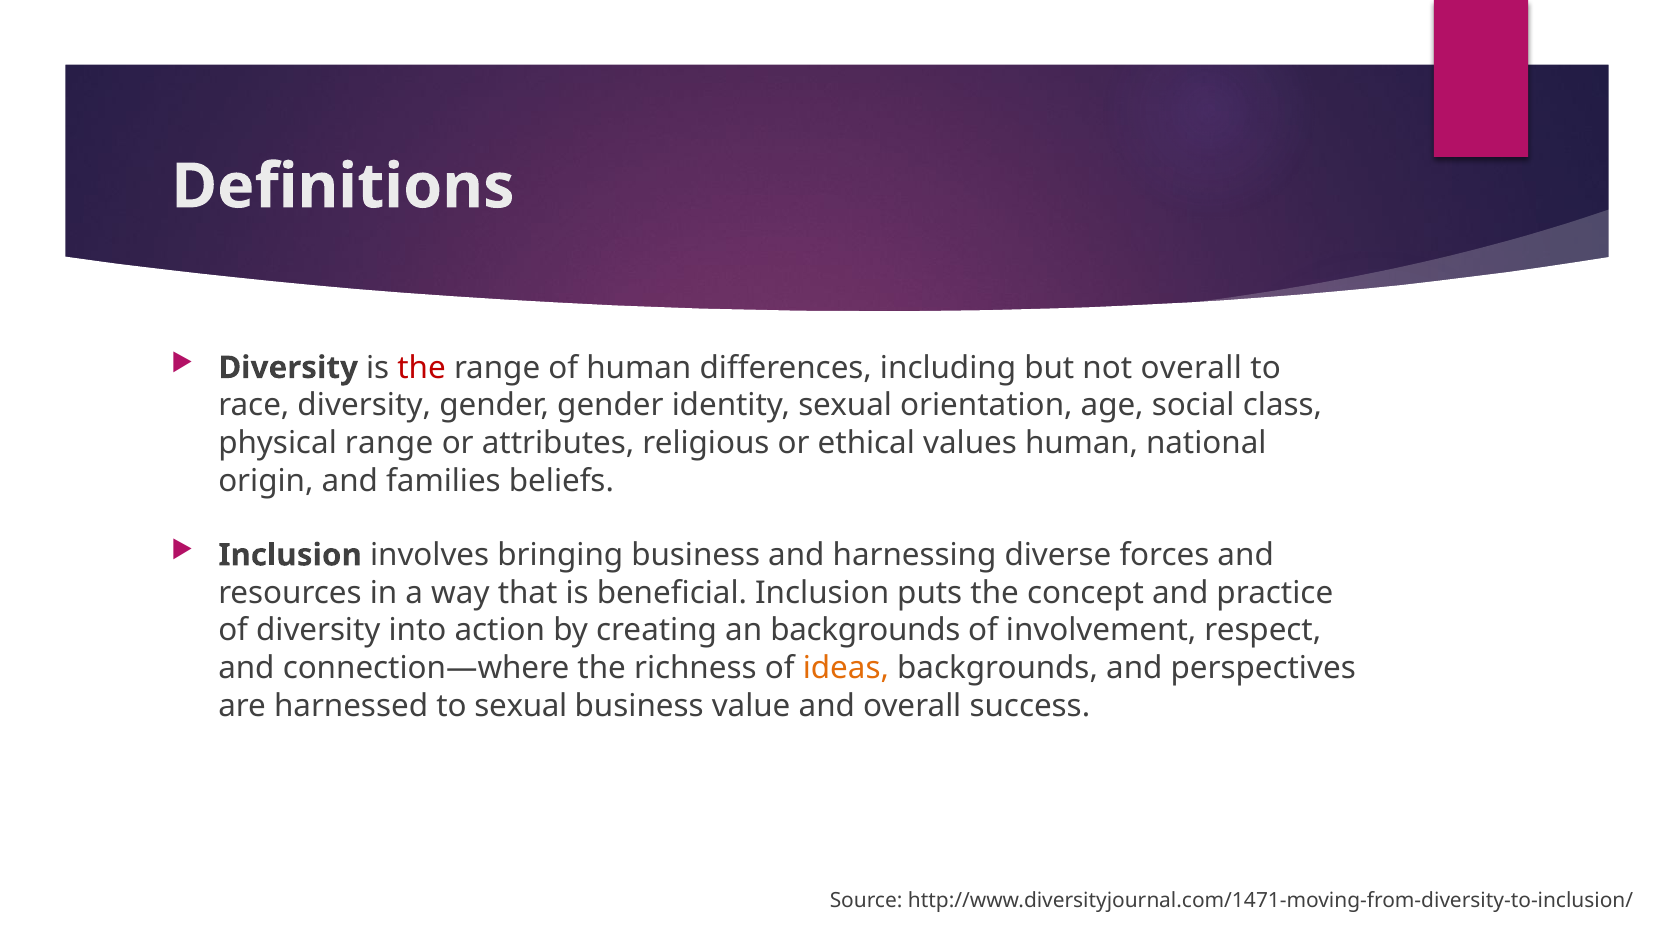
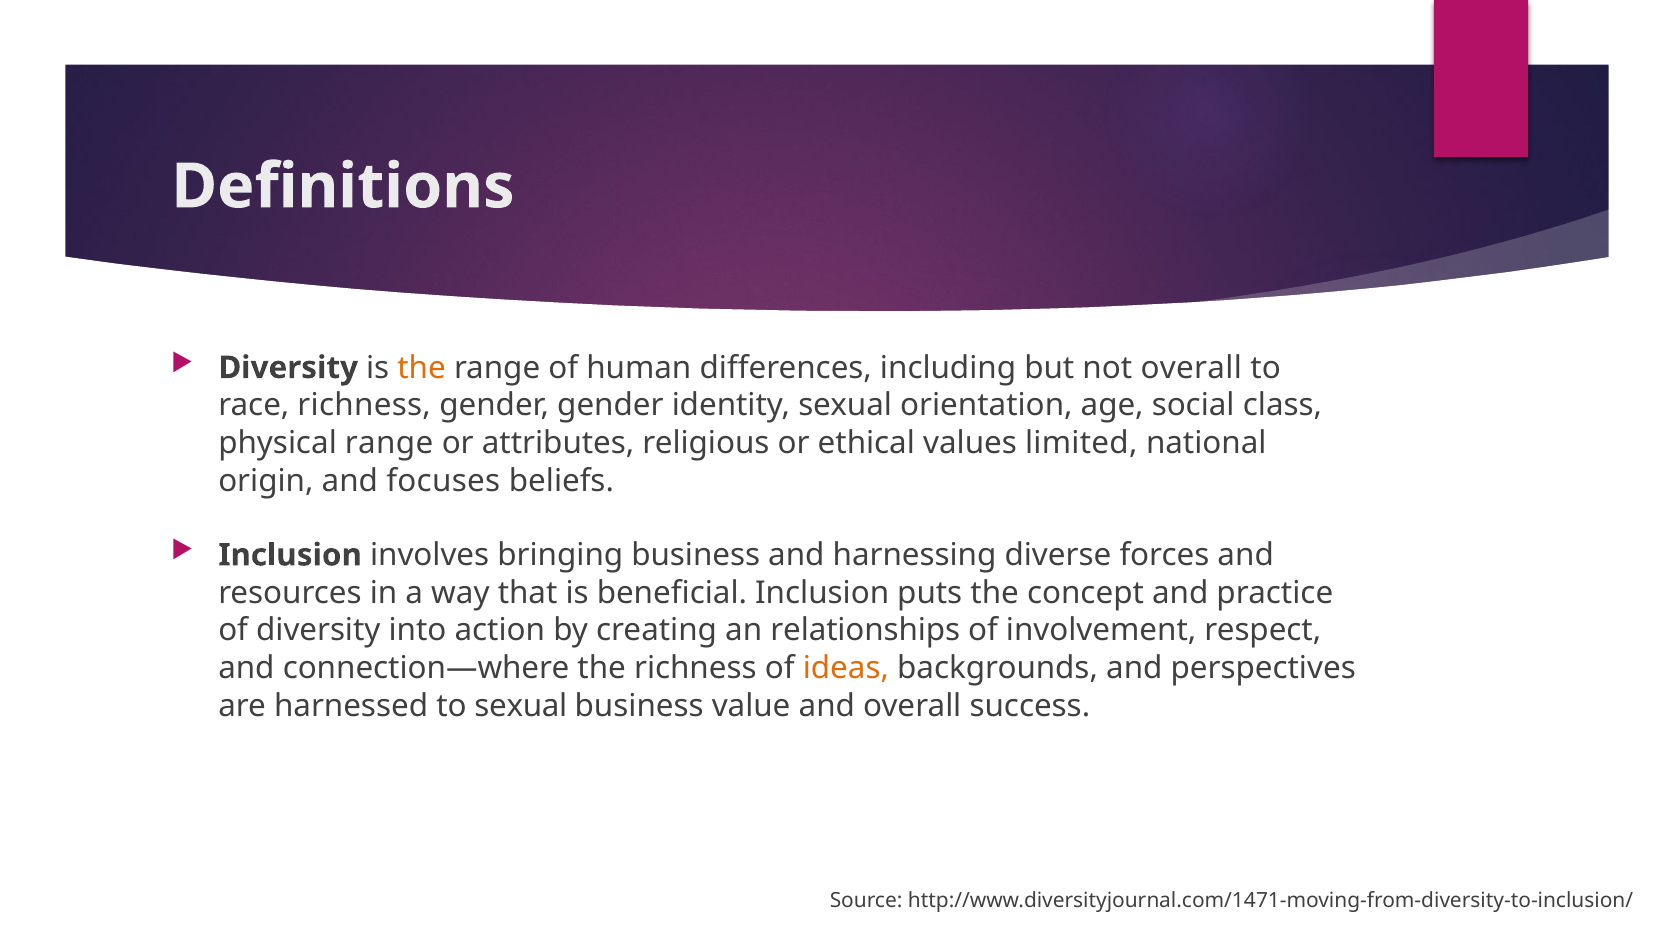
the colour: red -> orange (422, 368)
race diversity: diversity -> richness (364, 405)
values human: human -> limited (1081, 443)
families: families -> focuses (443, 481)
an backgrounds: backgrounds -> relationships (865, 631)
